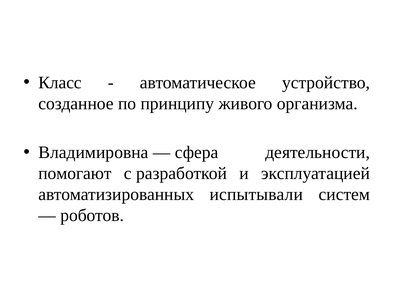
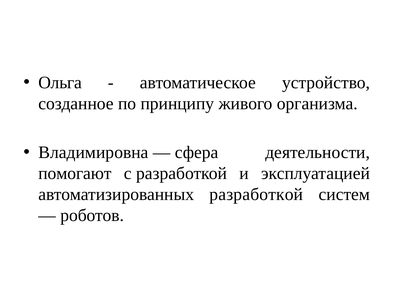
Класс: Класс -> Ольга (60, 83)
автоматизированных испытывали: испытывали -> разработкой (256, 195)
